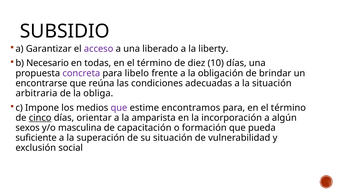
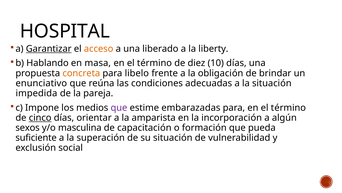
SUBSIDIO: SUBSIDIO -> HOSPITAL (65, 31)
Garantizar underline: none -> present (49, 49)
acceso colour: purple -> orange (99, 49)
Necesario: Necesario -> Hablando (47, 63)
todas: todas -> masa (98, 63)
concreta colour: purple -> orange (81, 73)
encontrarse: encontrarse -> enunciativo (41, 83)
arbitraria: arbitraria -> impedida (36, 93)
obliga: obliga -> pareja (98, 93)
encontramos: encontramos -> embarazadas (191, 107)
